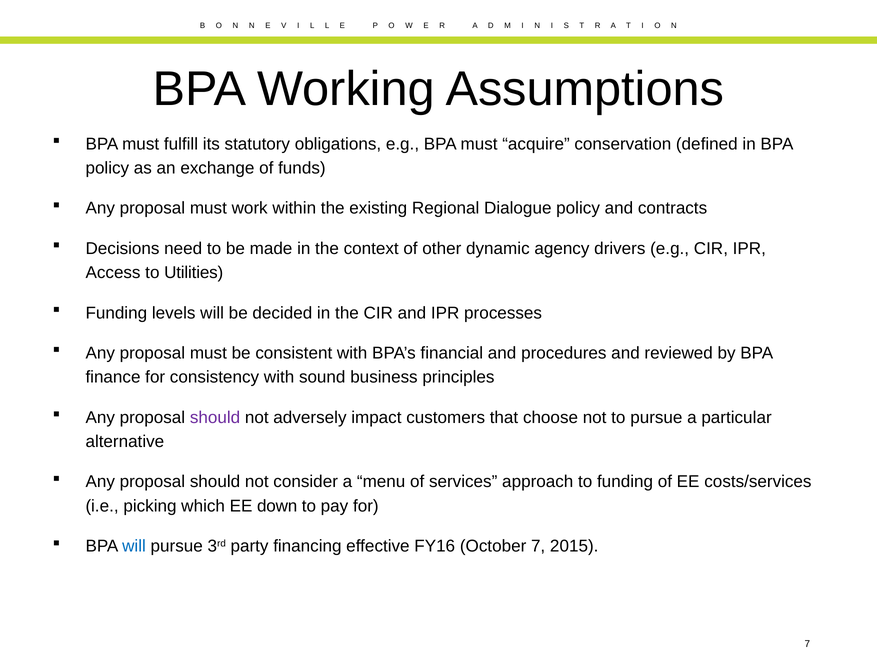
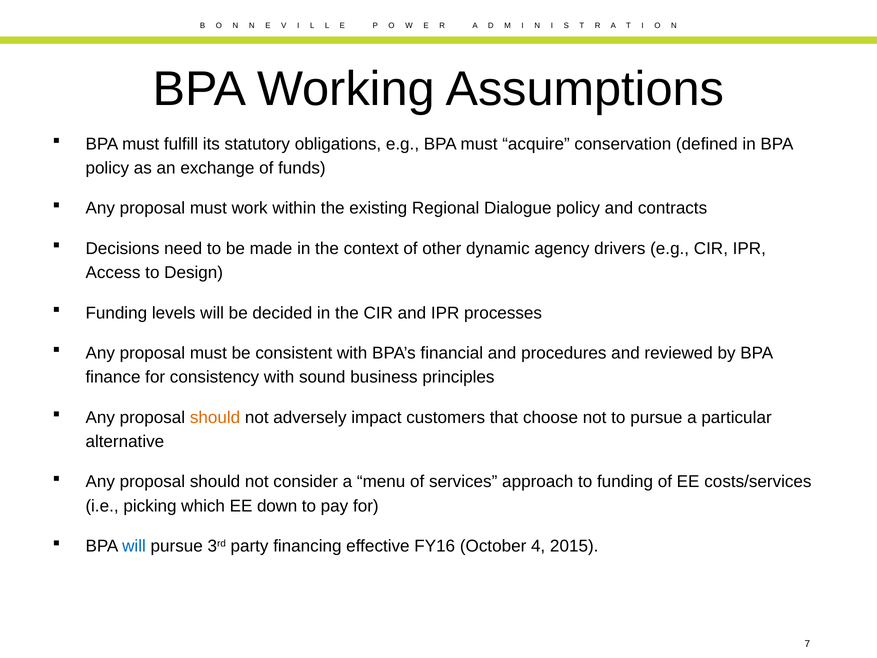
Utilities: Utilities -> Design (194, 273)
should colour: purple -> orange (215, 417)
October 7: 7 -> 4 (538, 546)
